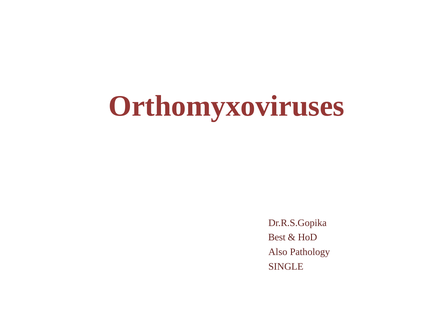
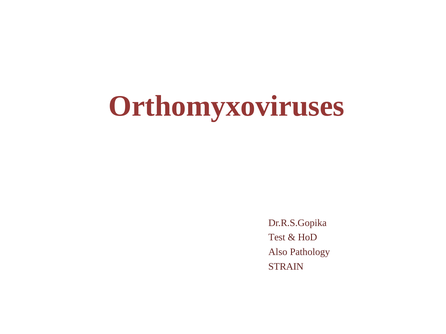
Best: Best -> Test (277, 238)
SINGLE: SINGLE -> STRAIN (286, 267)
